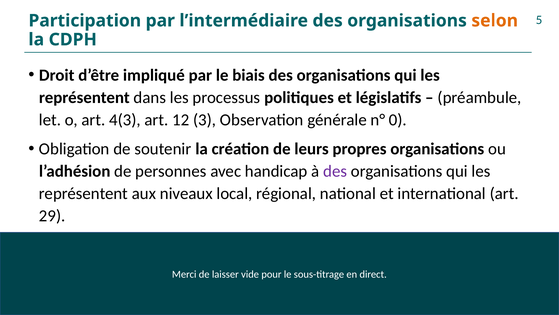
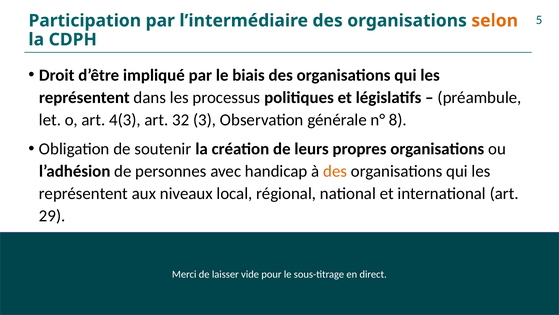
12: 12 -> 32 (181, 120)
0: 0 -> 8 (398, 120)
des colour: purple -> orange (335, 171)
